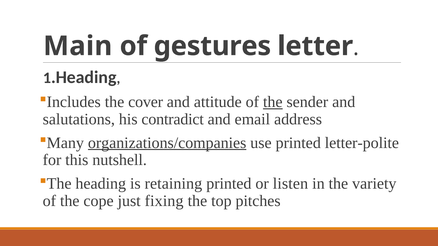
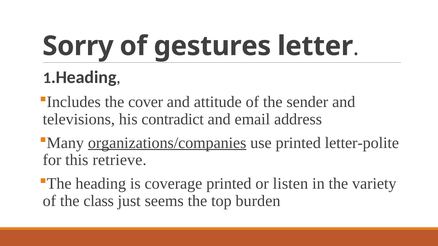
Main: Main -> Sorry (78, 46)
the underline: present -> none (273, 102)
salutations: salutations -> televisions (79, 119)
nutshell: nutshell -> retrieve (120, 160)
retaining: retaining -> coverage (173, 184)
cope: cope -> class (99, 201)
fixing: fixing -> seems (164, 201)
pitches: pitches -> burden (258, 201)
